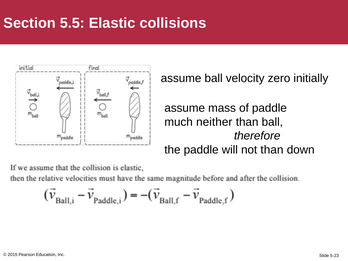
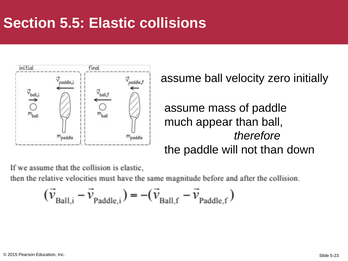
neither: neither -> appear (214, 122)
